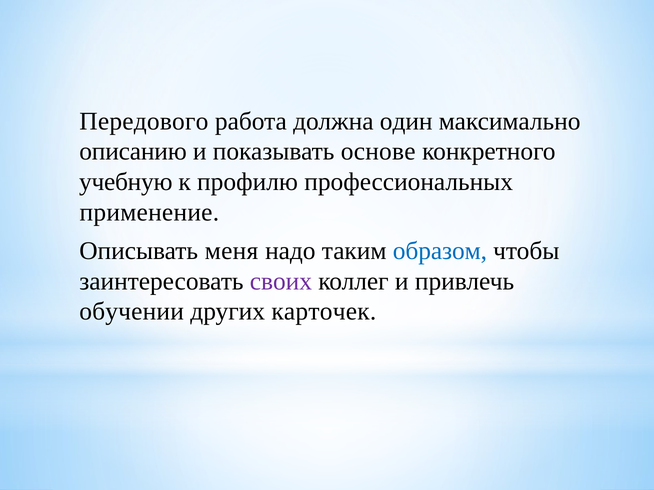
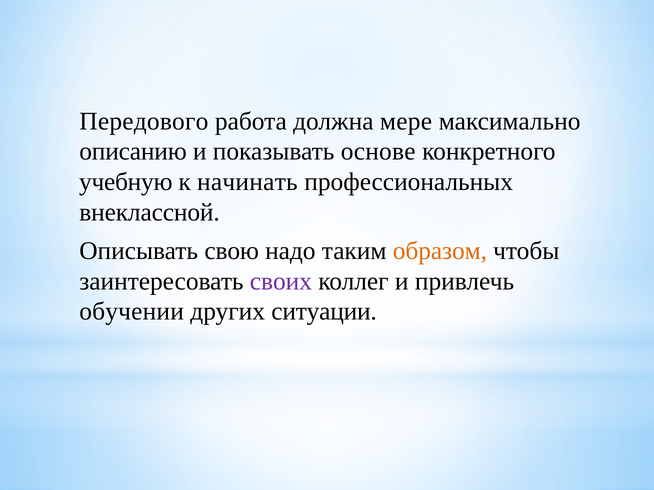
один: один -> мере (406, 121)
профилю: профилю -> начинать (247, 182)
применение: применение -> внеклассной (150, 213)
меня: меня -> свою (232, 251)
образом colour: blue -> orange (440, 251)
карточек: карточек -> ситуации (324, 312)
